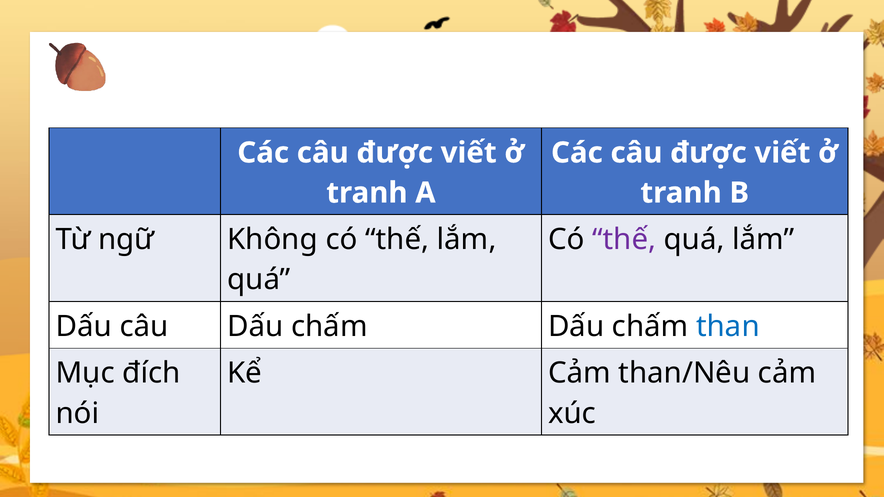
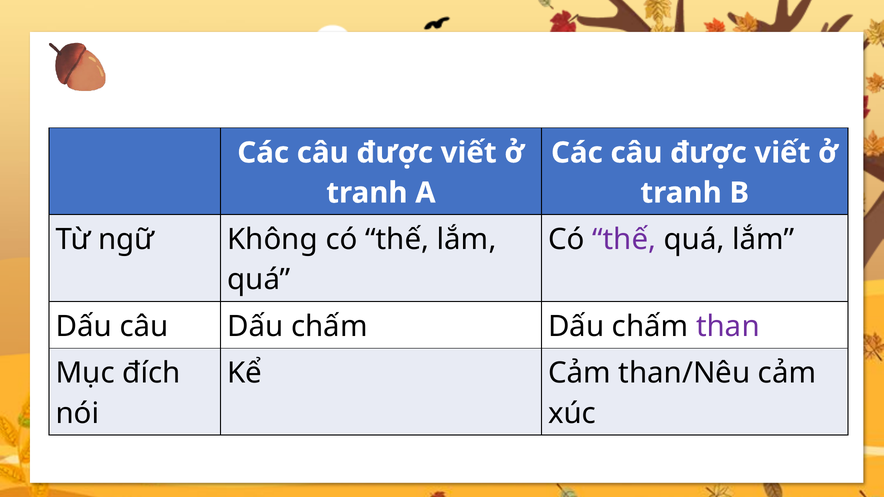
than colour: blue -> purple (728, 327)
